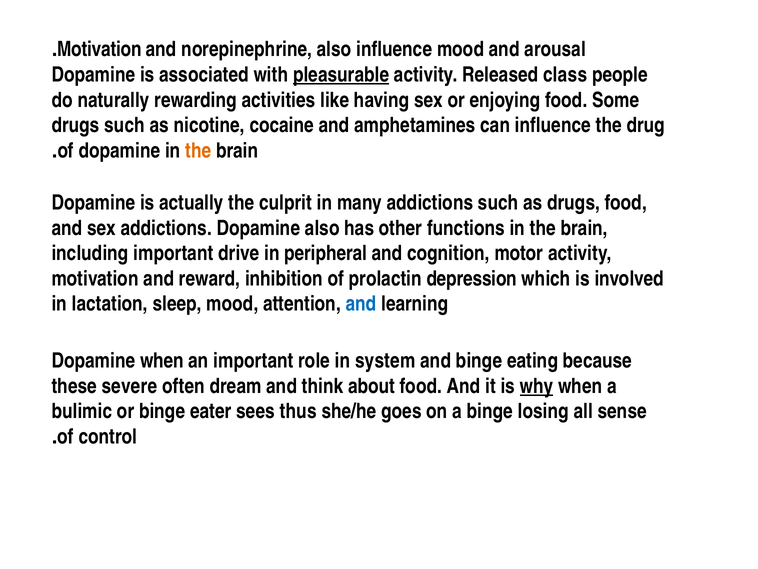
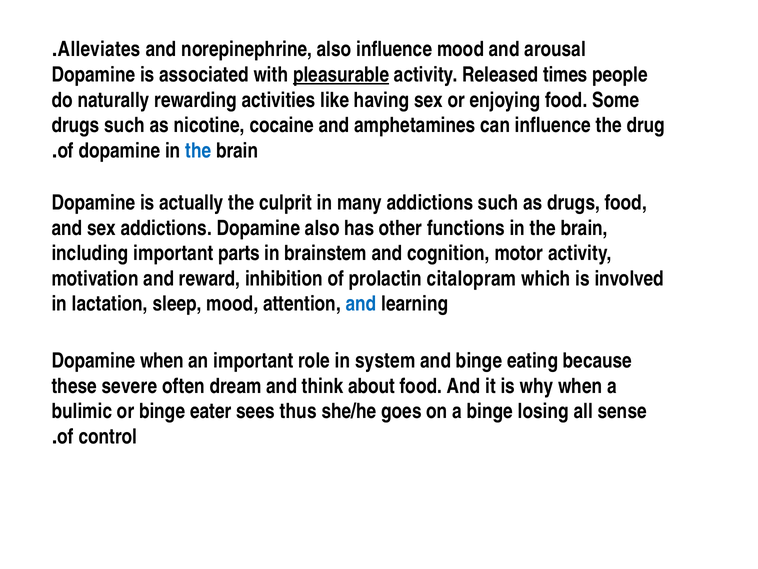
Motivation: Motivation -> Alleviates (99, 49)
class: class -> times (565, 75)
the colour: orange -> blue (198, 151)
drive: drive -> parts (239, 253)
peripheral: peripheral -> brainstem (326, 253)
depression: depression -> citalopram (472, 278)
why underline: present -> none (537, 386)
